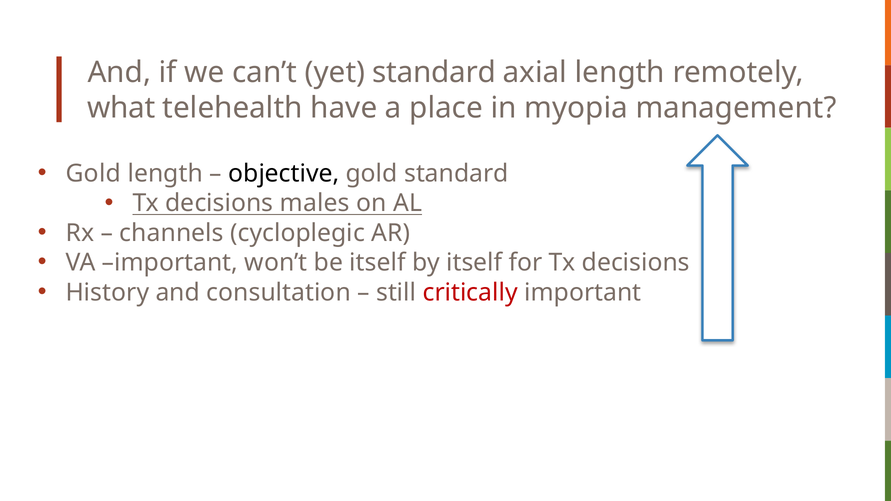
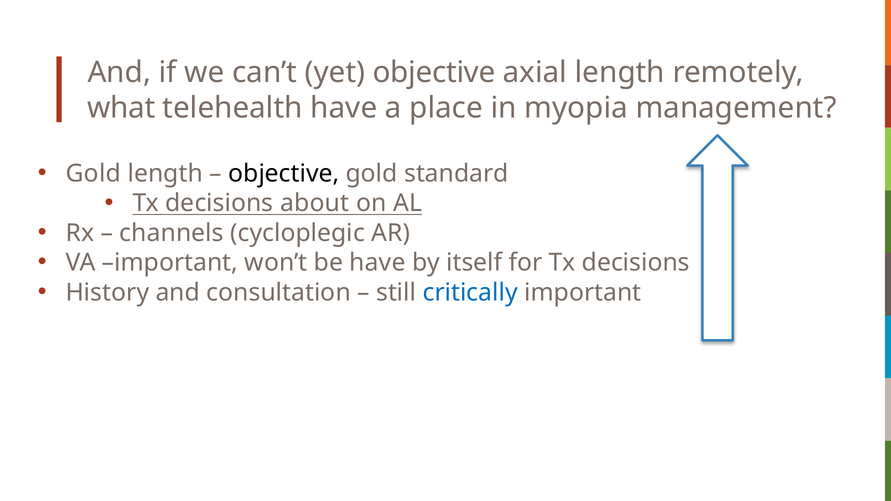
yet standard: standard -> objective (434, 72)
males: males -> about (315, 203)
be itself: itself -> have (378, 263)
critically colour: red -> blue (470, 292)
